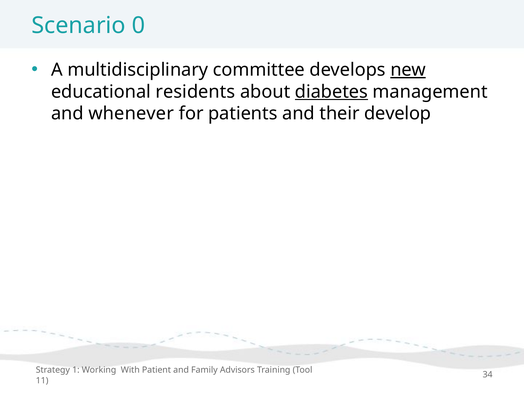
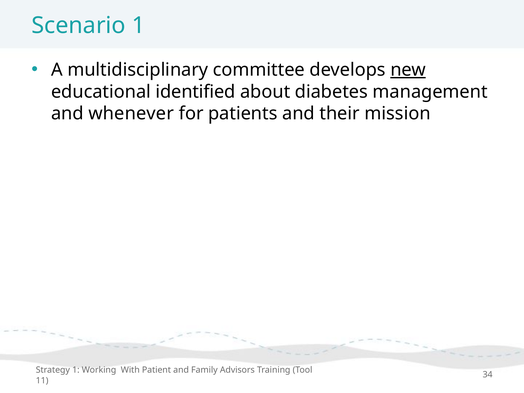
Scenario 0: 0 -> 1 (138, 26)
residents: residents -> identified (196, 92)
diabetes underline: present -> none (331, 92)
develop: develop -> mission (398, 114)
